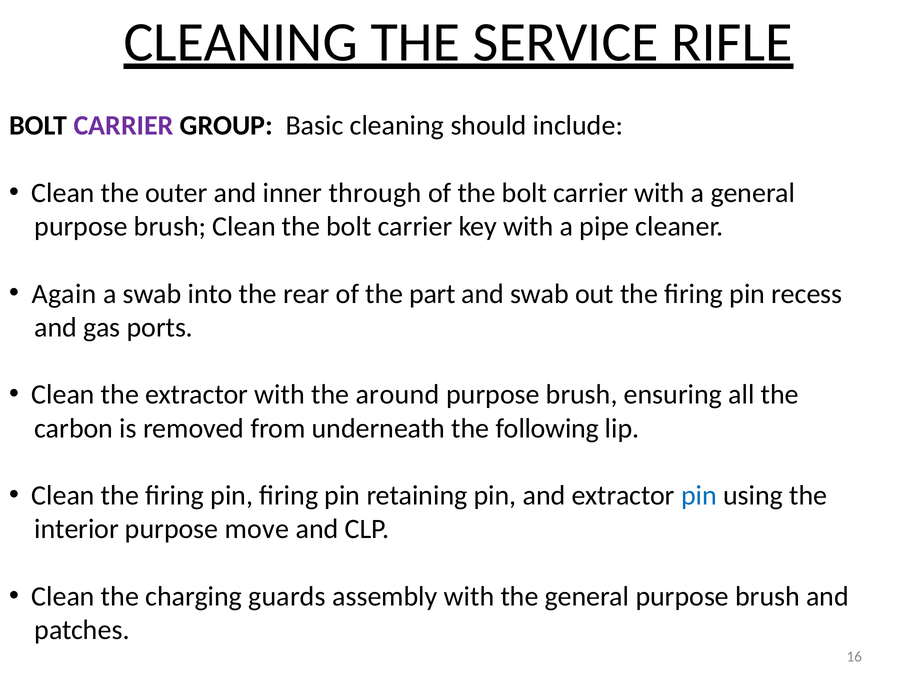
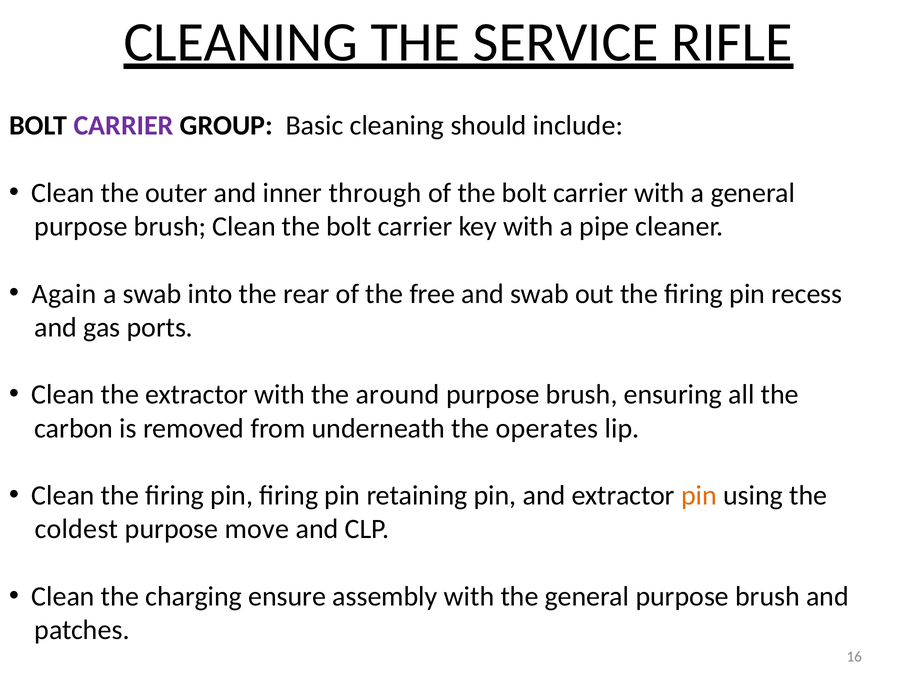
part: part -> free (432, 294)
following: following -> operates (547, 428)
pin colour: blue -> orange (699, 495)
interior: interior -> coldest (76, 529)
guards: guards -> ensure (287, 596)
